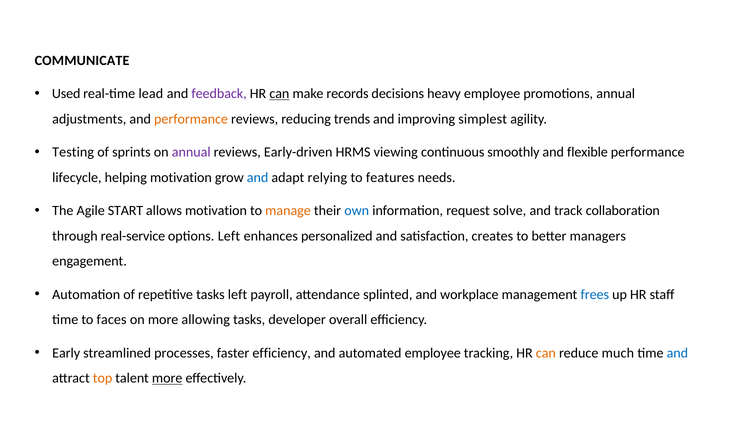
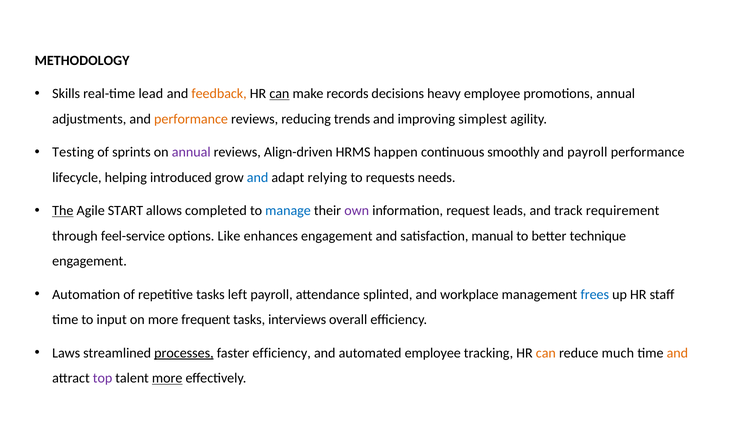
COMMUNICATE: COMMUNICATE -> METHODOLOGY (82, 61)
Used: Used -> Skills (66, 94)
feedback colour: purple -> orange (219, 94)
Early-driven: Early-driven -> Align-driven (298, 152)
viewing: viewing -> happen (396, 152)
and flexible: flexible -> payroll (587, 152)
helping motivation: motivation -> introduced (181, 177)
features: features -> requests (390, 177)
The underline: none -> present (63, 211)
allows motivation: motivation -> completed (216, 211)
manage colour: orange -> blue (288, 211)
own colour: blue -> purple (357, 211)
solve: solve -> leads (510, 211)
collaboration: collaboration -> requirement (623, 211)
real-service: real-service -> feel-service (133, 236)
options Left: Left -> Like (229, 236)
enhances personalized: personalized -> engagement (337, 236)
creates: creates -> manual (492, 236)
managers: managers -> technique (598, 236)
faces: faces -> input (112, 320)
allowing: allowing -> frequent (206, 320)
developer: developer -> interviews (297, 320)
Early: Early -> Laws (66, 353)
processes underline: none -> present (184, 353)
and colour: blue -> orange (677, 353)
top colour: orange -> purple (103, 378)
